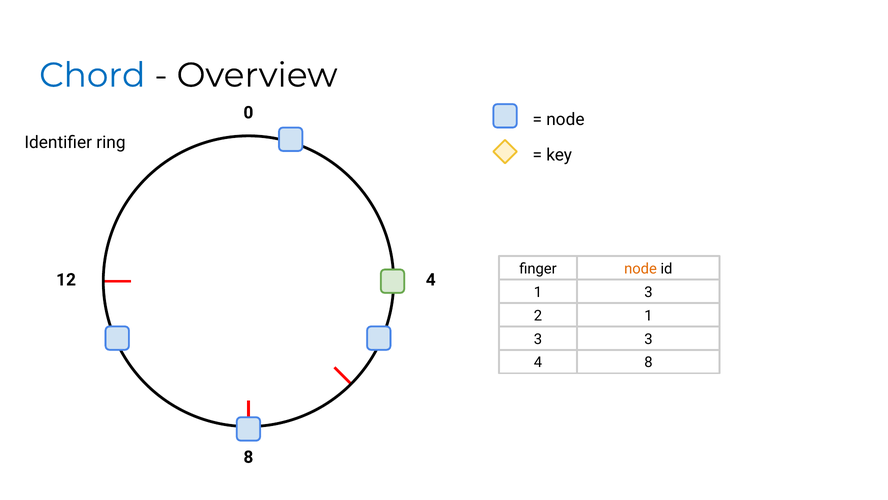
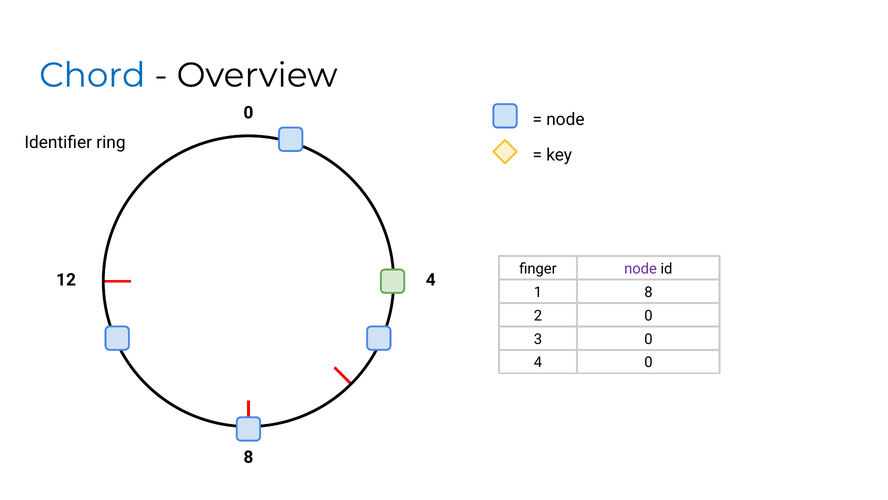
node colour: orange -> purple (641, 269)
3: 3 -> 8 (648, 292)
2 1: 1 -> 0 (648, 315)
3 3: 3 -> 0 (648, 339)
8: 8 -> 0 (648, 362)
